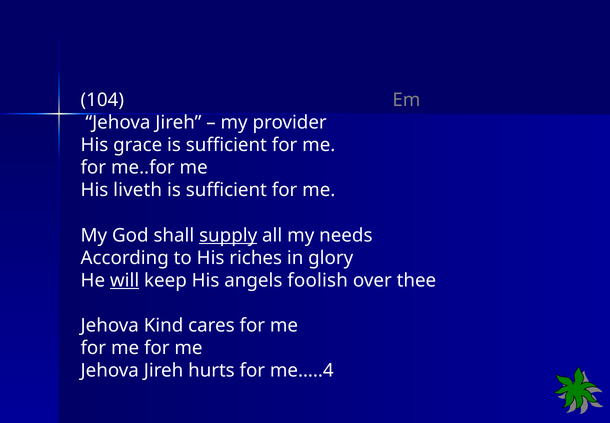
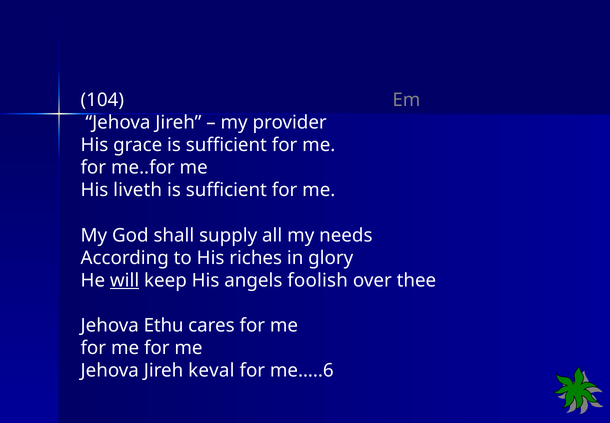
supply underline: present -> none (228, 235)
Kind: Kind -> Ethu (164, 325)
hurts: hurts -> keval (211, 370)
me…..4: me…..4 -> me…..6 (302, 370)
